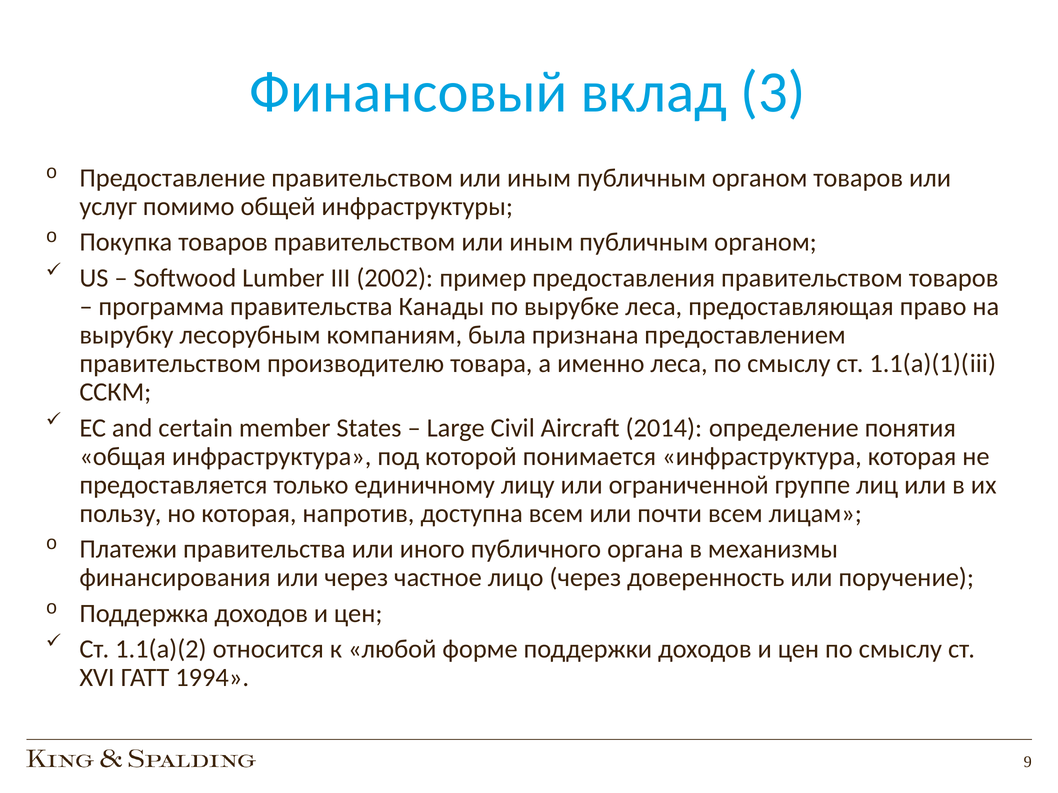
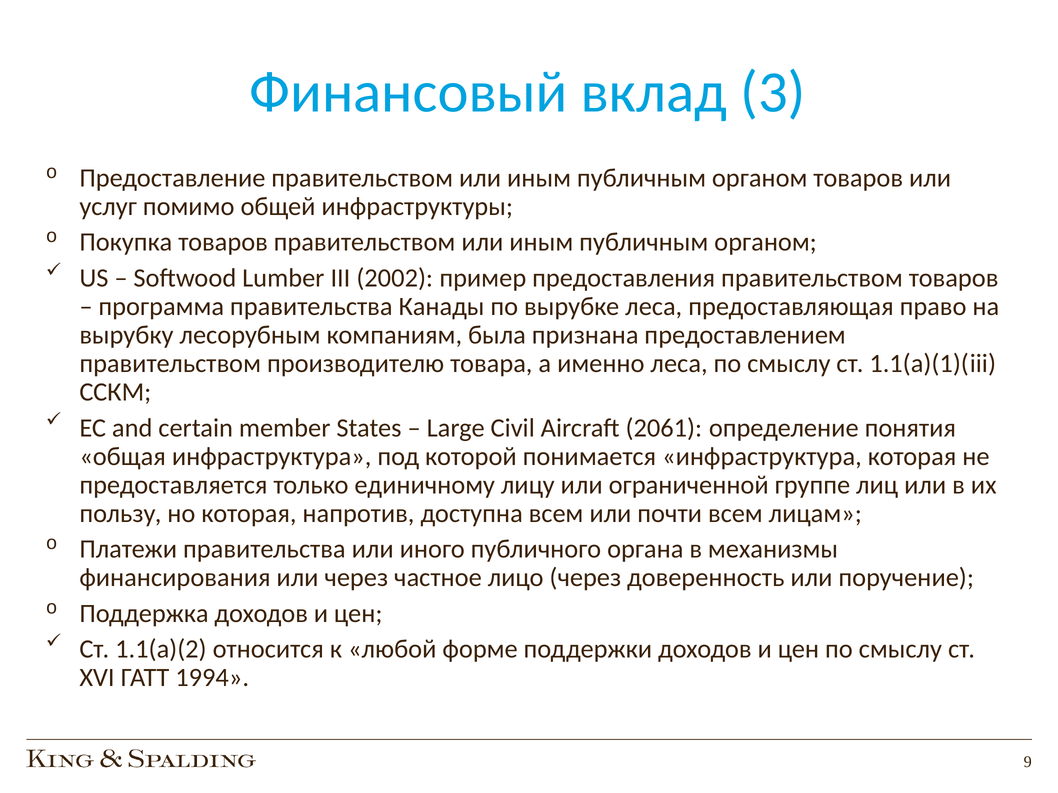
2014: 2014 -> 2061 (664, 428)
